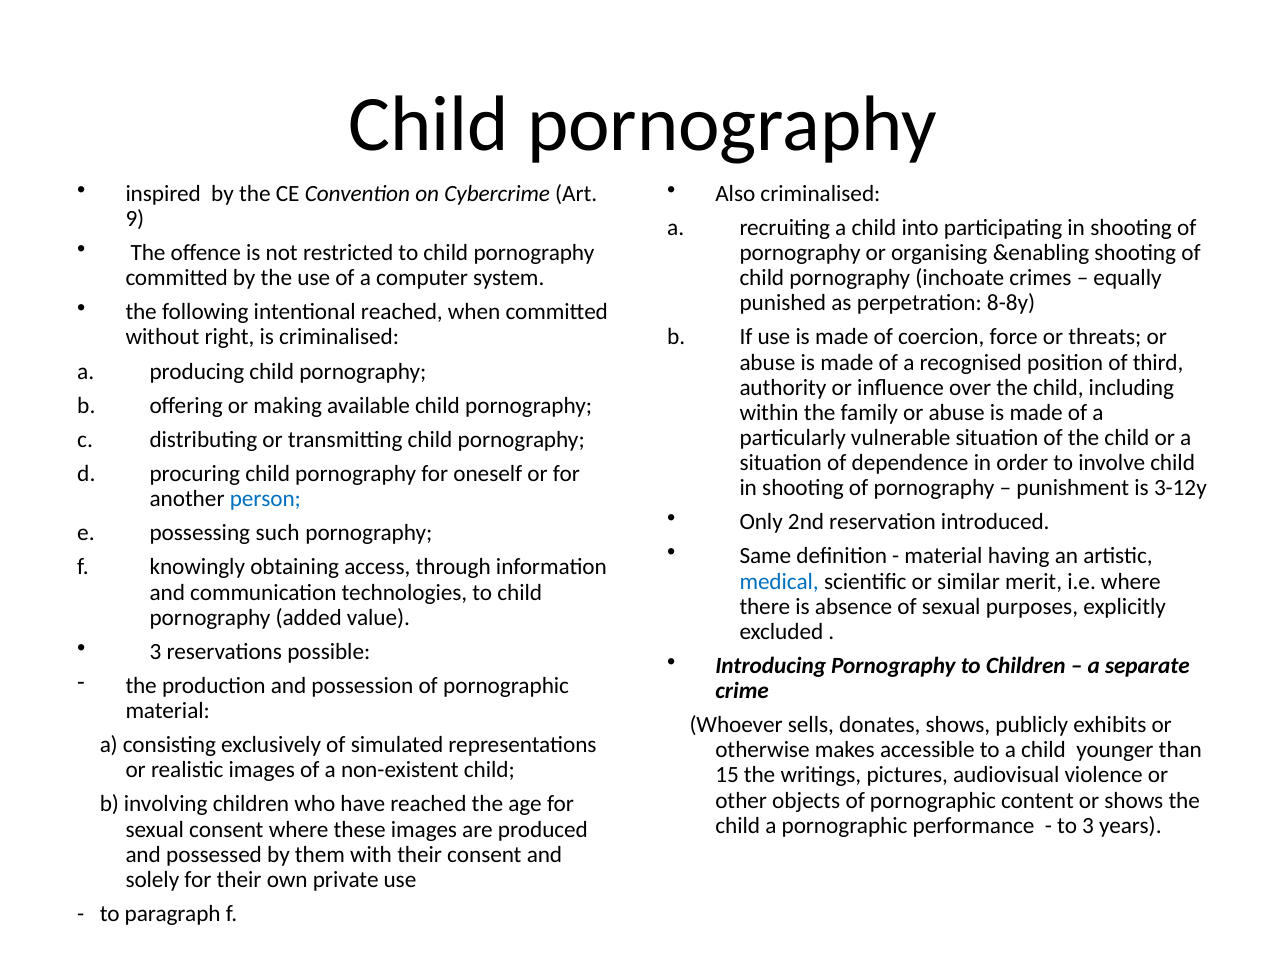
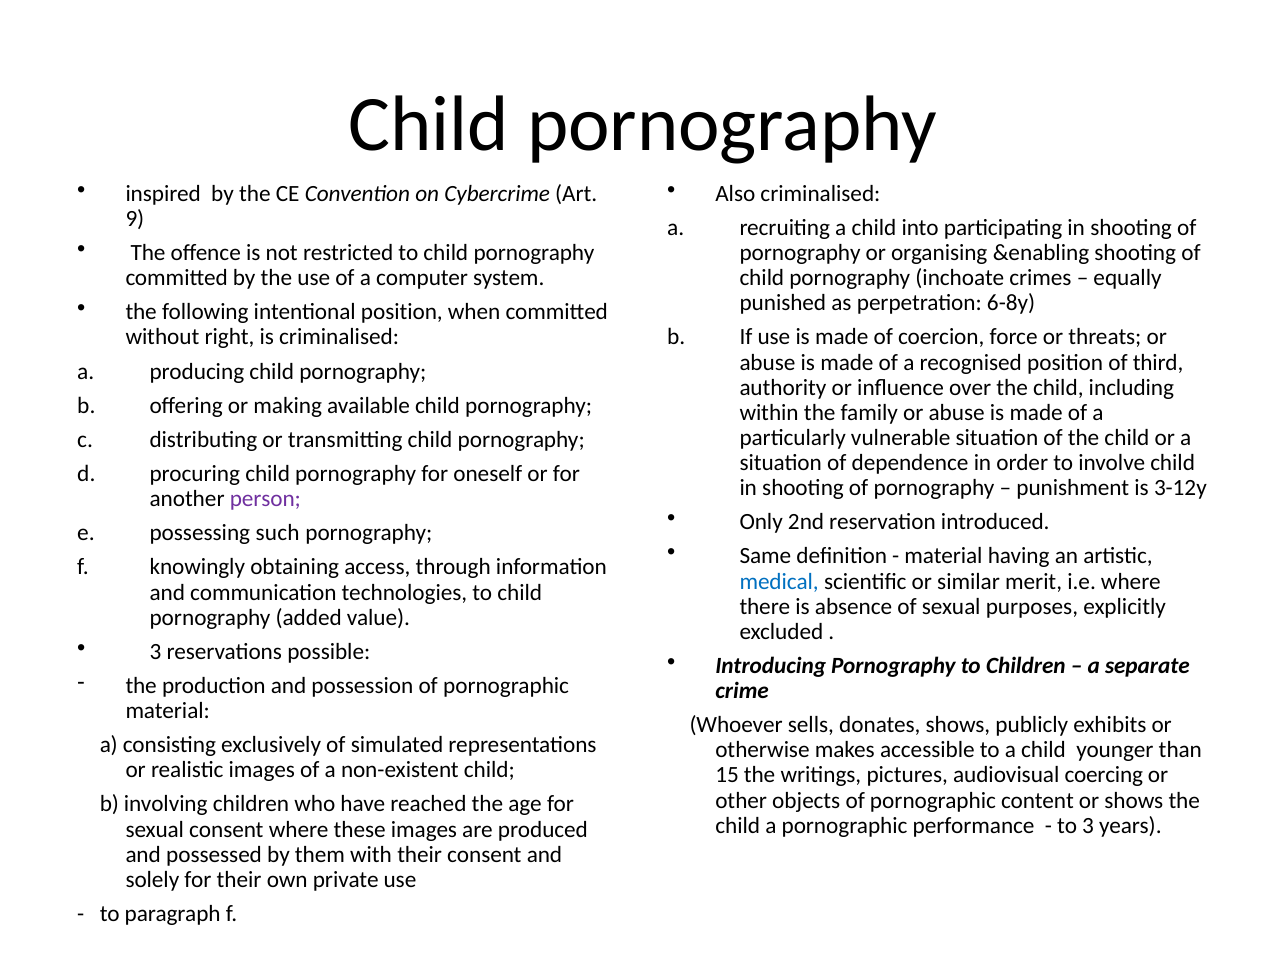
8-8y: 8-8y -> 6-8y (1011, 303)
intentional reached: reached -> position (402, 312)
person colour: blue -> purple (265, 499)
violence: violence -> coercing (1104, 776)
